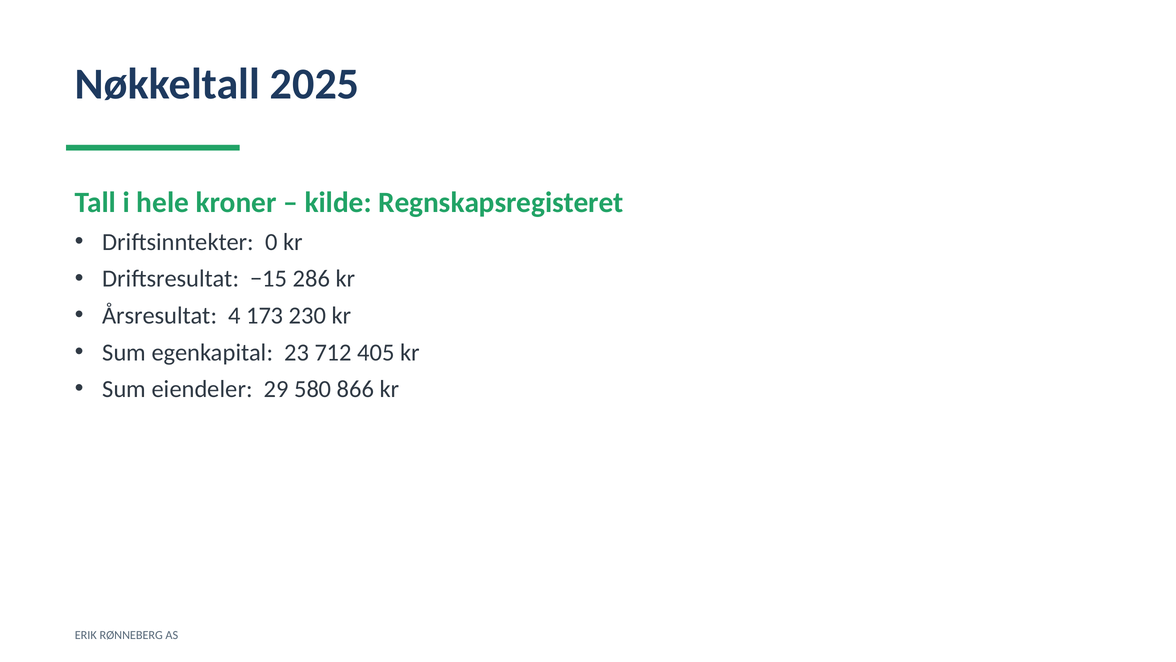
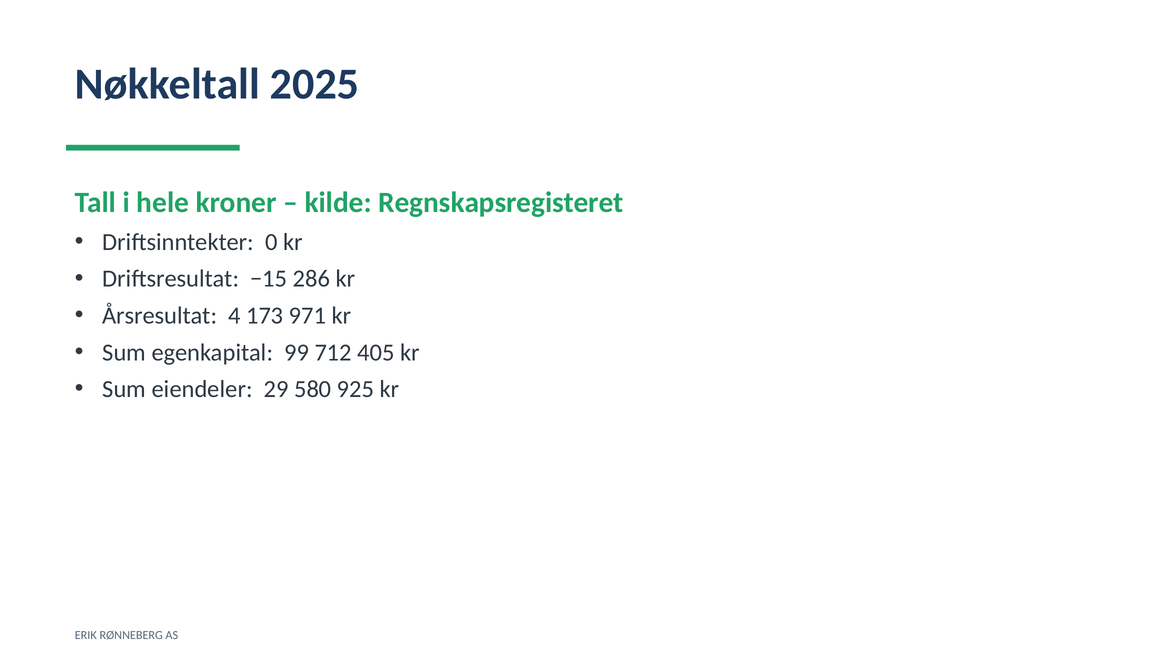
230: 230 -> 971 (308, 315)
23: 23 -> 99 (297, 352)
866: 866 -> 925 (356, 389)
